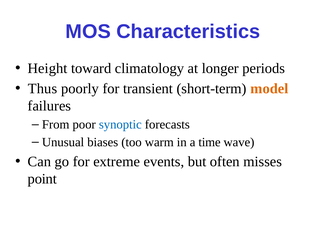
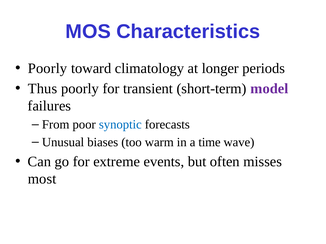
Height: Height -> Poorly (48, 68)
model colour: orange -> purple (269, 89)
point: point -> most (42, 179)
